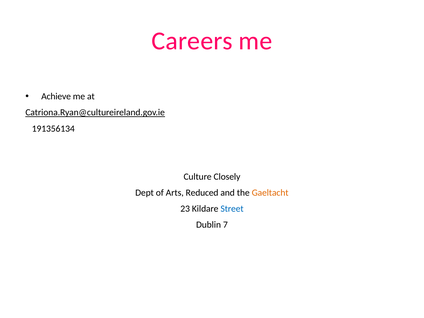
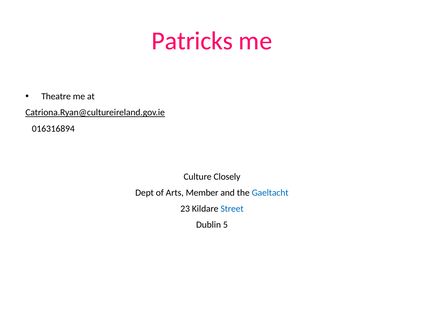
Careers: Careers -> Patricks (192, 41)
Achieve: Achieve -> Theatre (56, 97)
191356134: 191356134 -> 016316894 (53, 129)
Reduced: Reduced -> Member (202, 193)
Gaeltacht colour: orange -> blue (270, 193)
7: 7 -> 5 (225, 225)
